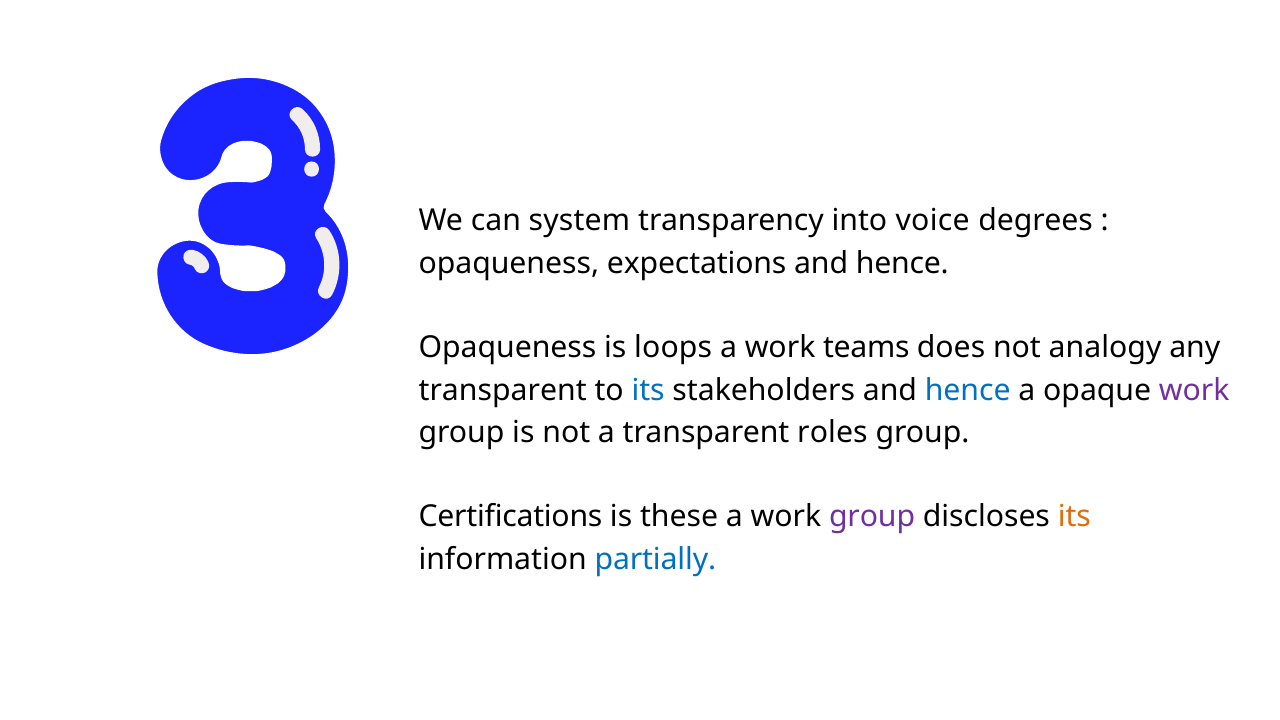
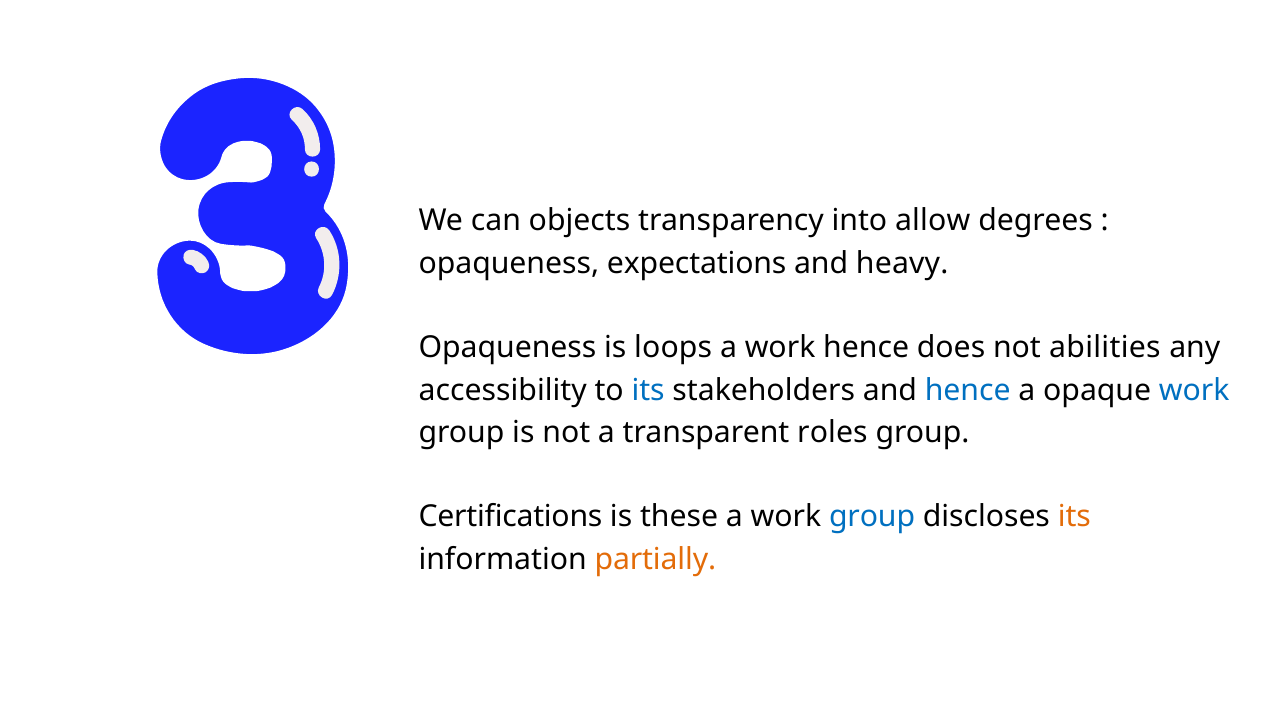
system: system -> objects (580, 221)
voice: voice -> allow (933, 221)
hence: hence -> heavy (902, 263)
work teams: teams -> hence (866, 348)
analogy: analogy -> abilities (1105, 348)
transparent: transparent -> accessibility (503, 390)
work colour: purple -> blue (1194, 390)
group colour: purple -> blue (872, 517)
partially colour: blue -> orange (655, 559)
